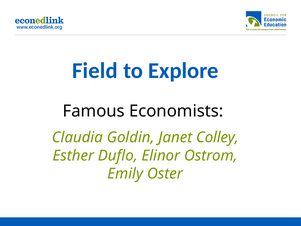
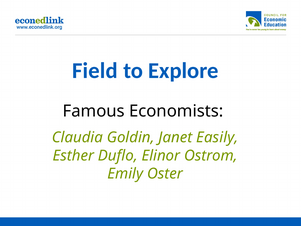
Colley: Colley -> Easily (217, 137)
